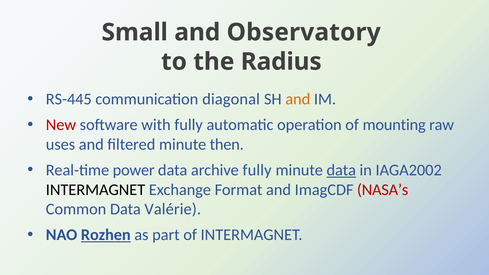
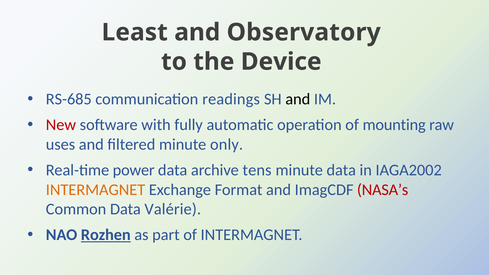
Small: Small -> Least (135, 32)
Radius: Radius -> Device (281, 62)
RS-445: RS-445 -> RS-685 (69, 99)
diagonal: diagonal -> readings (231, 99)
and colour: orange -> black (298, 99)
then: then -> only (227, 144)
archive fully: fully -> tens (257, 170)
data underline: present -> none (341, 170)
INTERMAGNET colour: black -> orange (96, 190)
